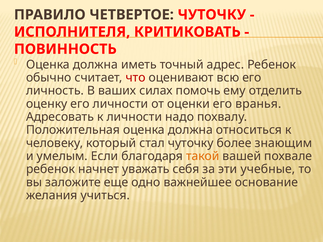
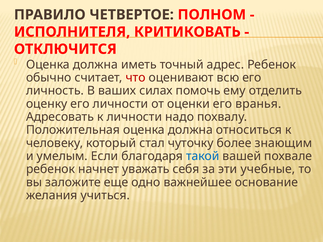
ЧЕТВЕРТОЕ ЧУТОЧКУ: ЧУТОЧКУ -> ПОЛНОМ (212, 15)
ПОВИННОСТЬ: ПОВИННОСТЬ -> ОТКЛЮЧИТСЯ (65, 49)
такой colour: orange -> blue (203, 156)
